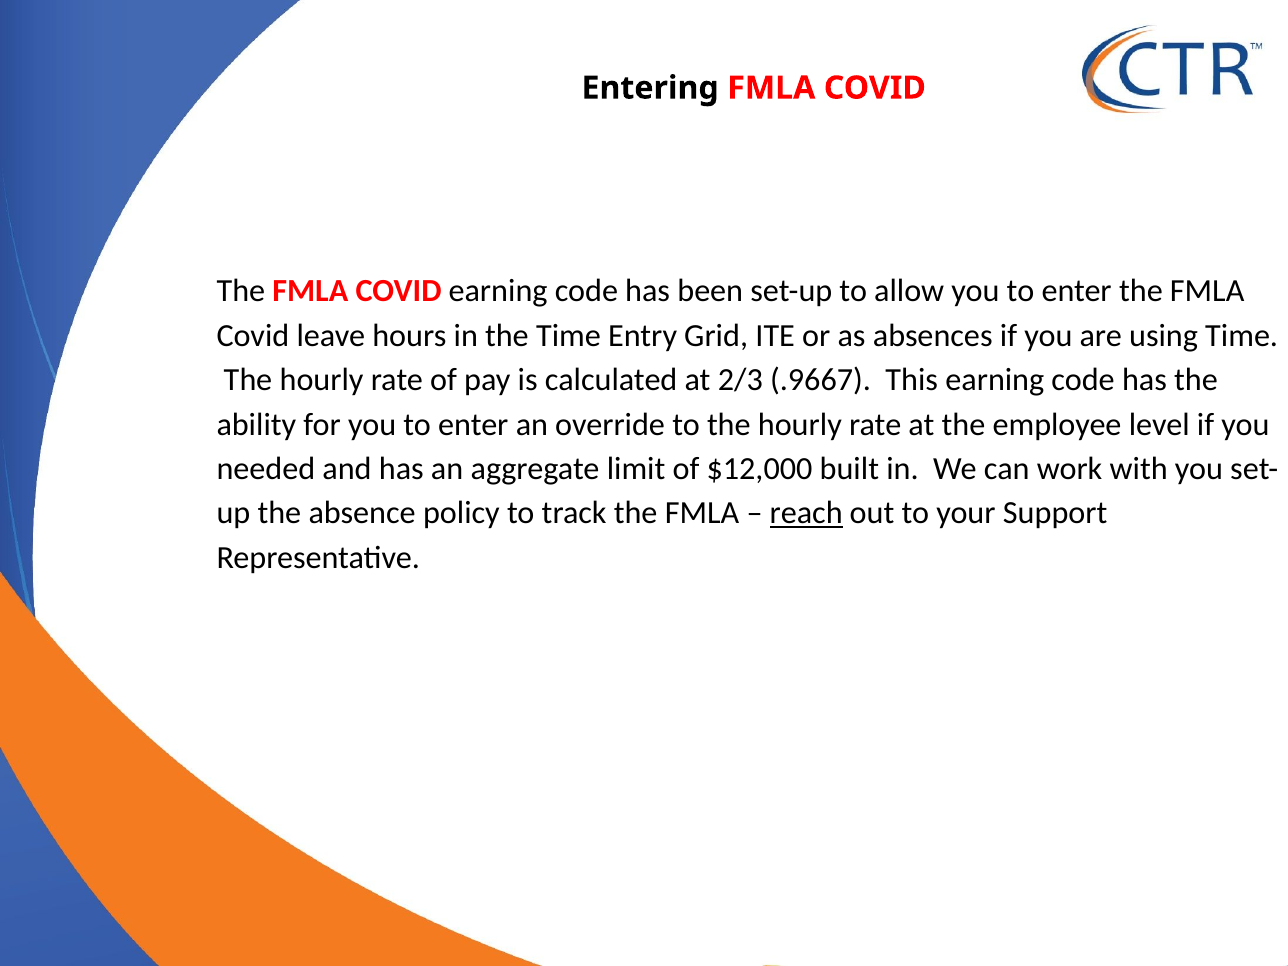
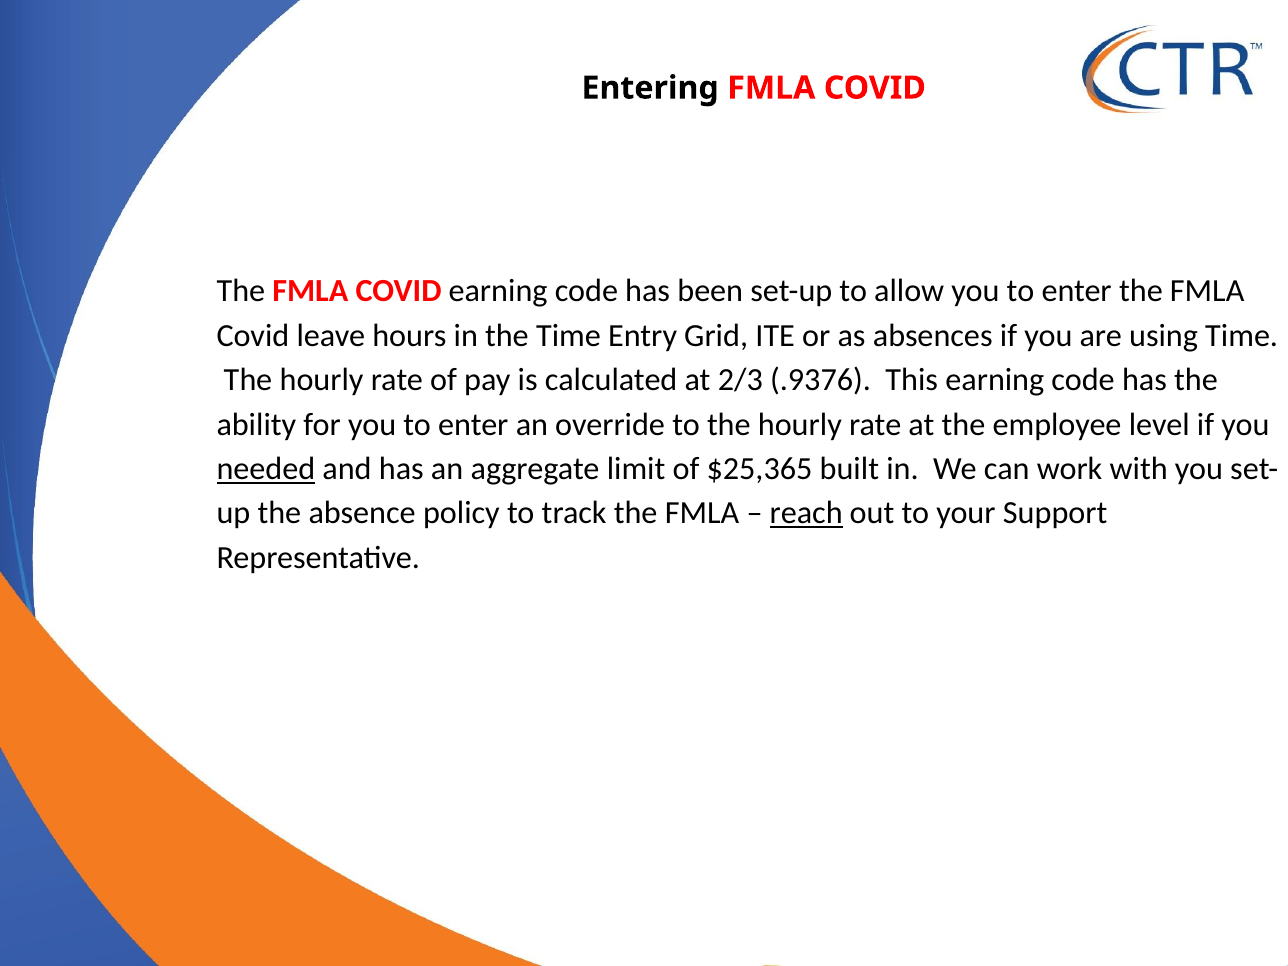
.9667: .9667 -> .9376 (821, 380)
needed underline: none -> present (266, 469)
$12,000: $12,000 -> $25,365 (760, 469)
